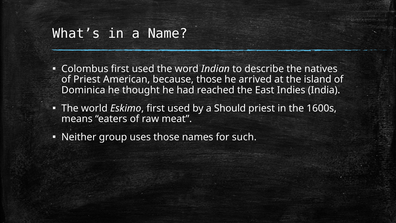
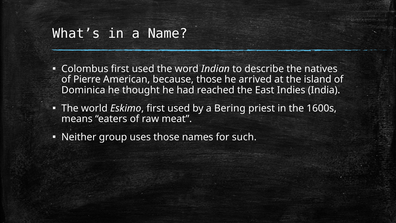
of Priest: Priest -> Pierre (87, 79)
Should: Should -> Bering (230, 108)
